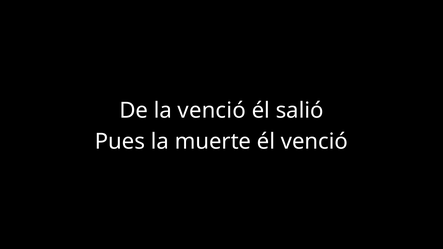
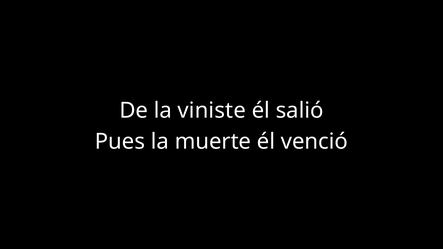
la venció: venció -> viniste (212, 111)
